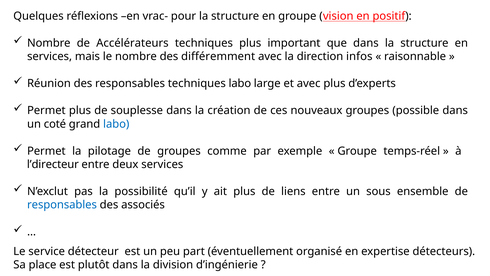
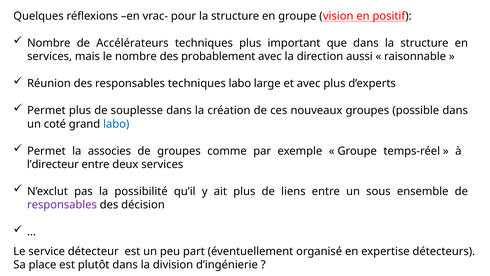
différemment: différemment -> probablement (218, 56)
infos: infos -> aussi (359, 56)
pilotage: pilotage -> associes (109, 151)
responsables colour: blue -> purple (62, 205)
associés: associés -> décision (143, 205)
